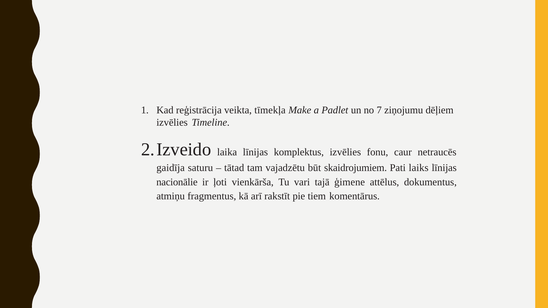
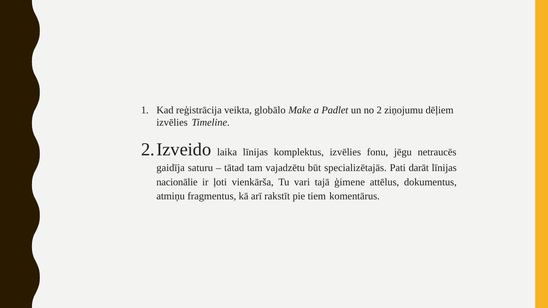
tīmekļa: tīmekļa -> globālo (270, 110)
7: 7 -> 2 (379, 110)
caur: caur -> jēgu (403, 152)
skaidrojumiem: skaidrojumiem -> specializētajās (355, 168)
laiks: laiks -> darāt (419, 168)
